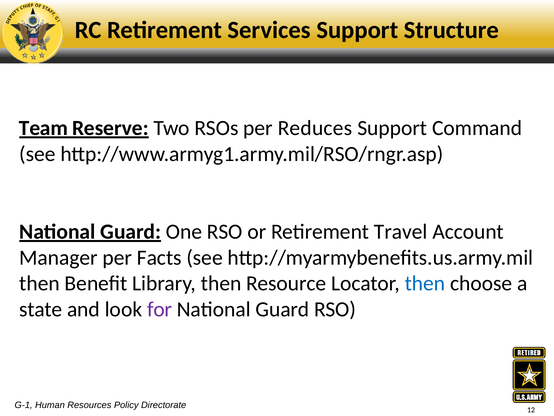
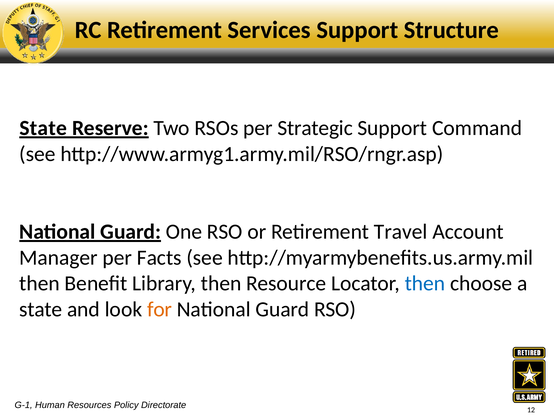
Team: Team -> State (43, 128)
Reduces: Reduces -> Strategic (315, 128)
for colour: purple -> orange (160, 309)
